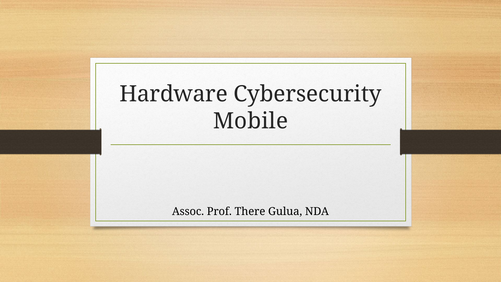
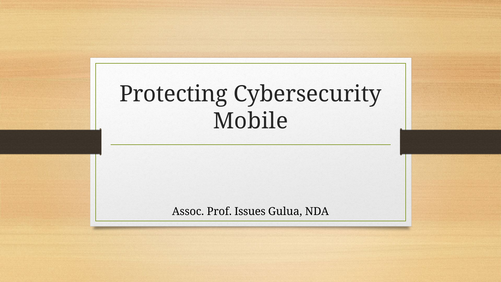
Hardware: Hardware -> Protecting (174, 94)
There: There -> Issues (250, 211)
